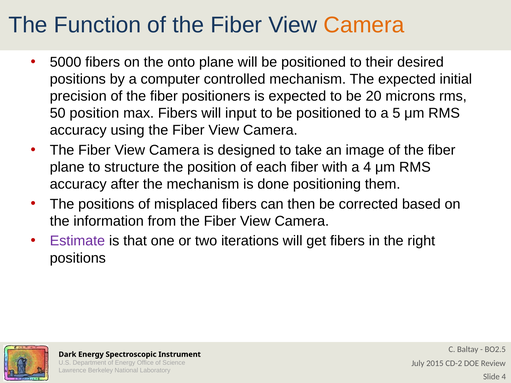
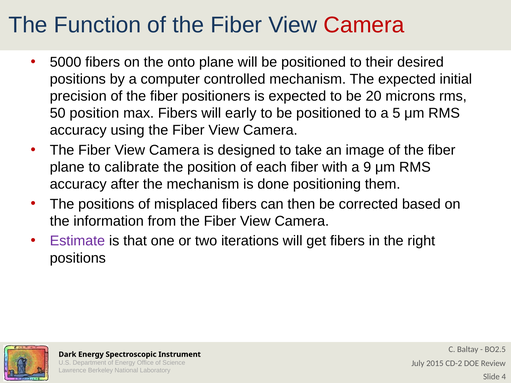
Camera colour: orange -> red (364, 25)
input: input -> early (241, 113)
structure: structure -> calibrate (132, 167)
a 4: 4 -> 9 (367, 167)
